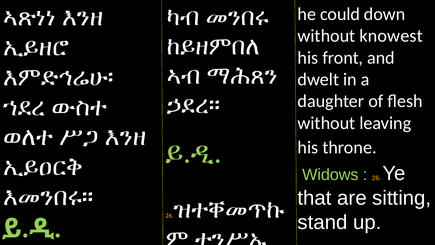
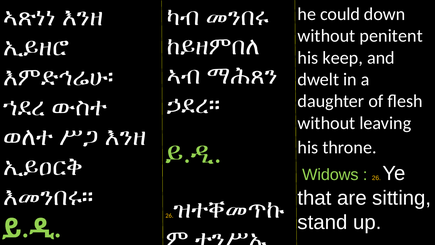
knowest: knowest -> penitent (391, 36)
front: front -> keep (343, 58)
